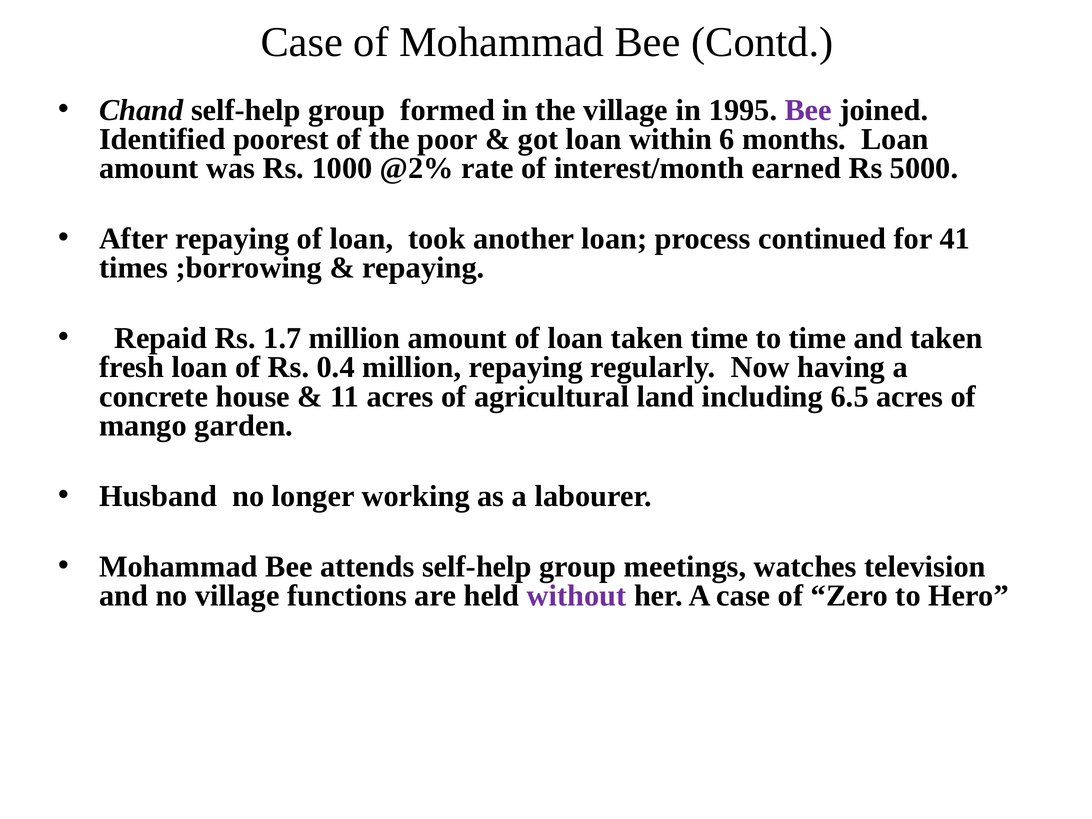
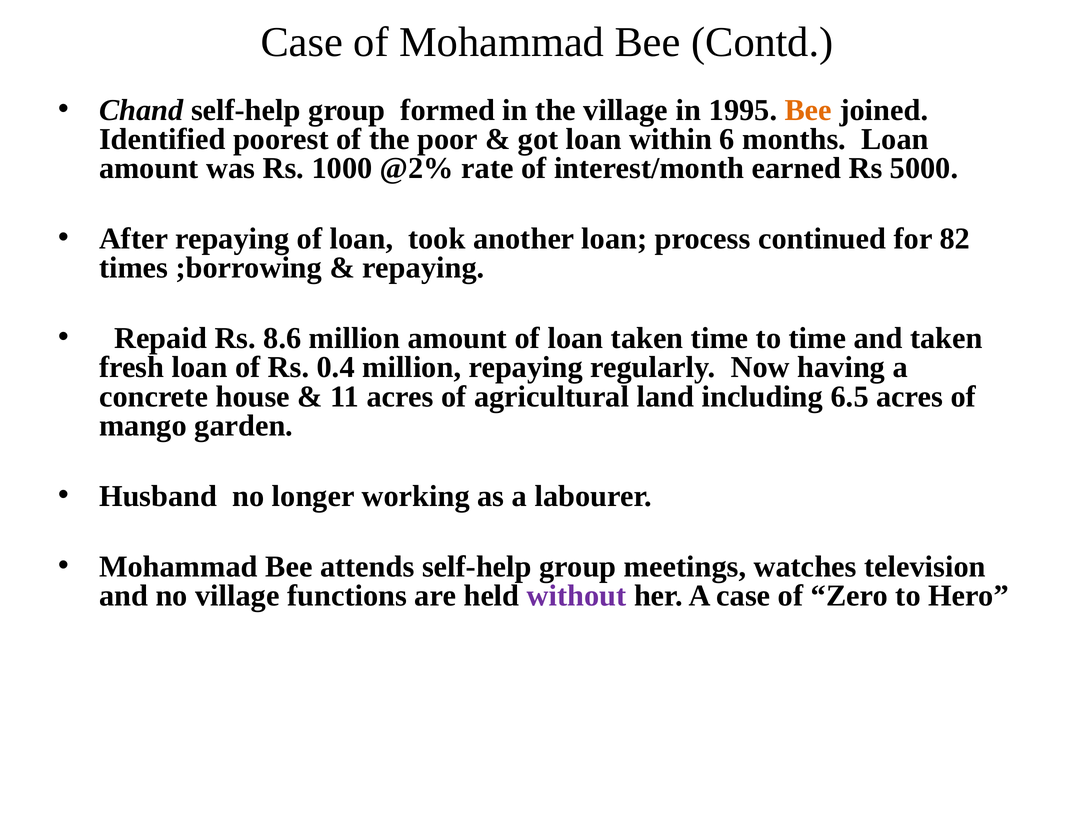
Bee colour: purple -> orange (808, 110)
41: 41 -> 82 (955, 239)
1.7: 1.7 -> 8.6 (282, 338)
